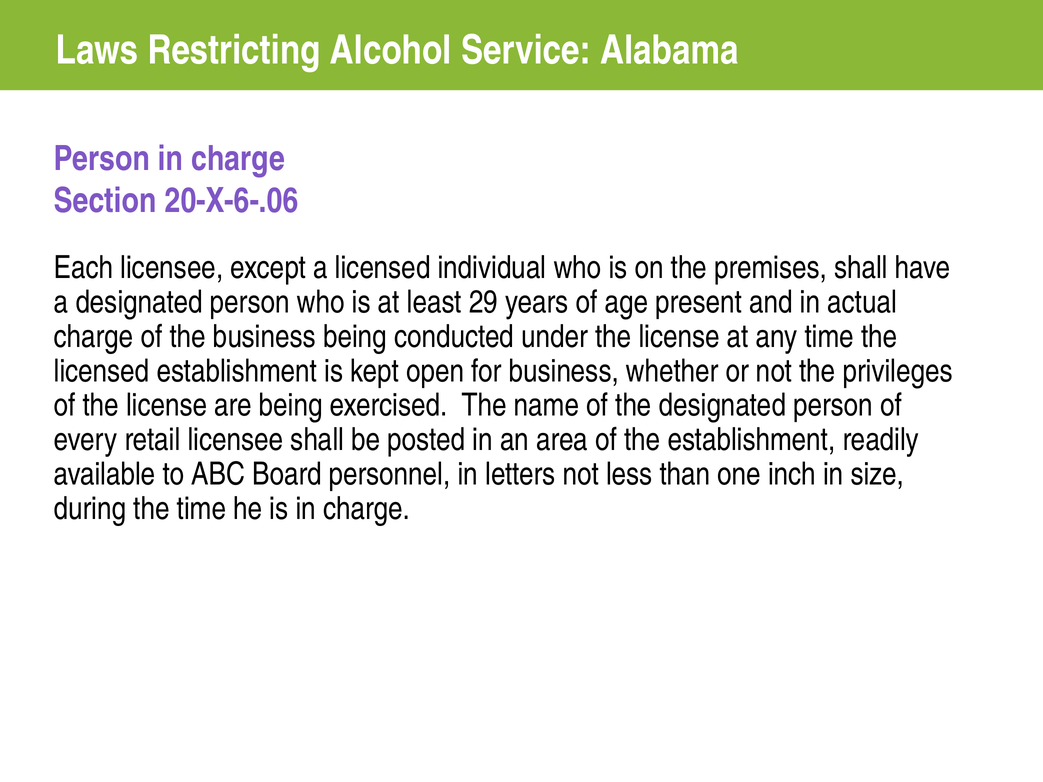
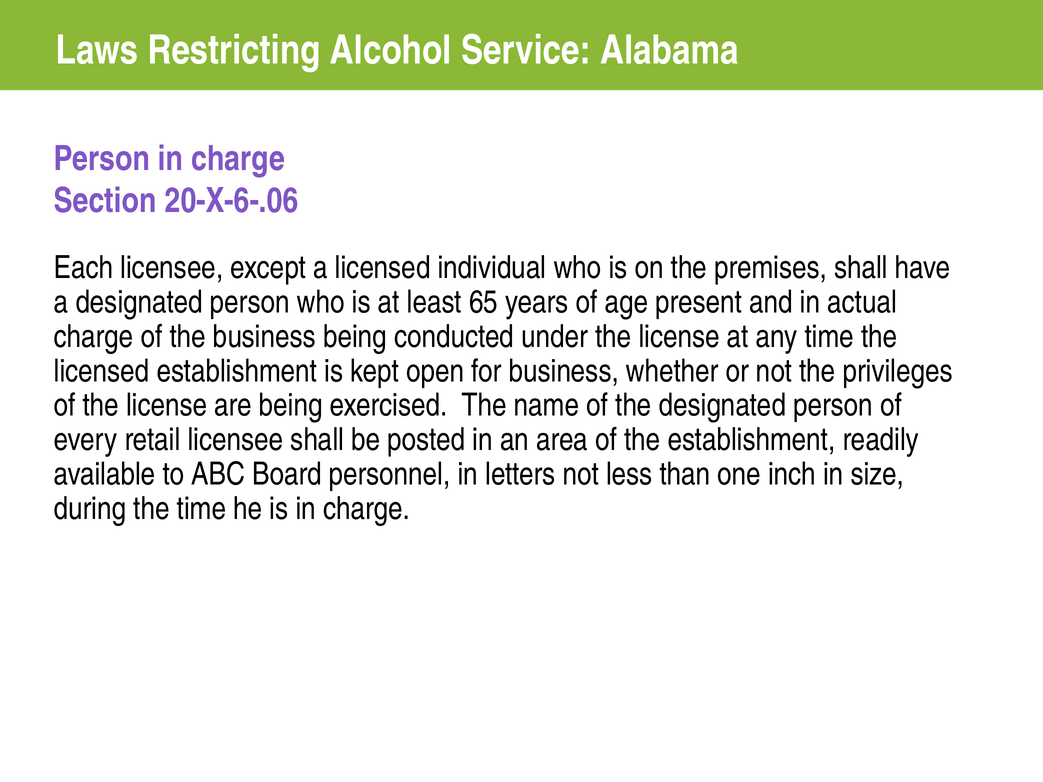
29: 29 -> 65 (484, 302)
